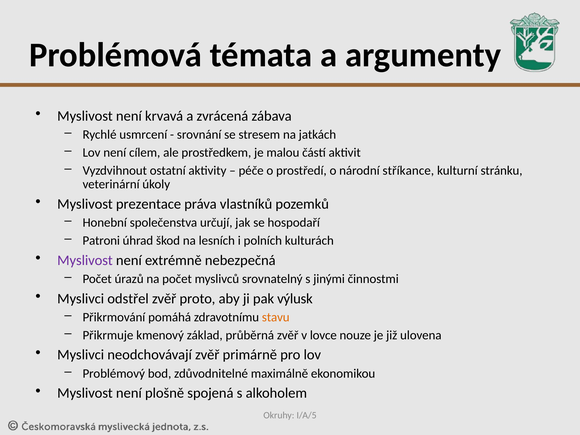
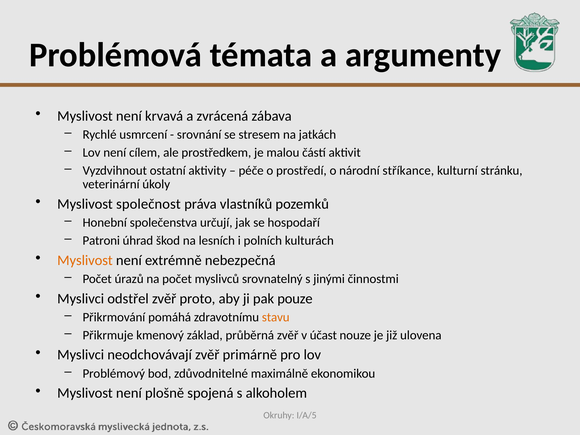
prezentace: prezentace -> společnost (148, 204)
Myslivost colour: purple -> orange (85, 260)
výlusk: výlusk -> pouze (295, 299)
lovce: lovce -> účast (323, 335)
